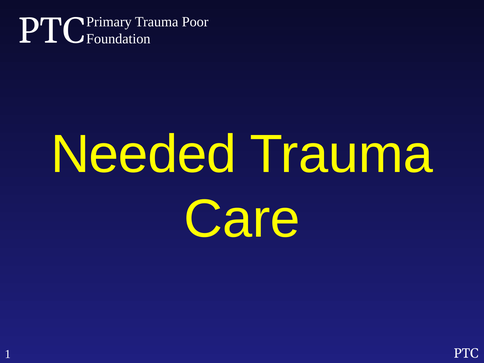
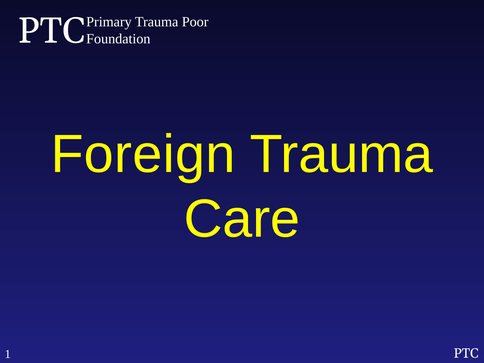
Needed: Needed -> Foreign (143, 155)
